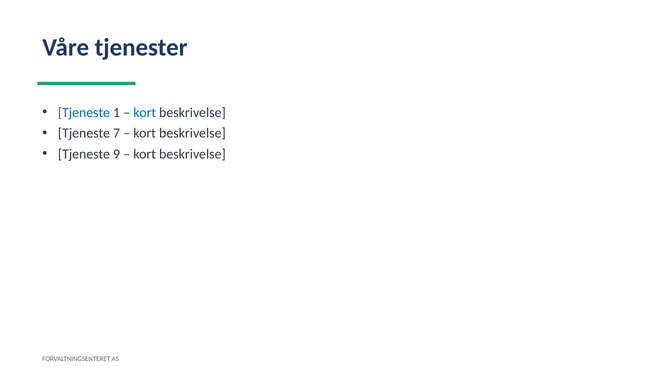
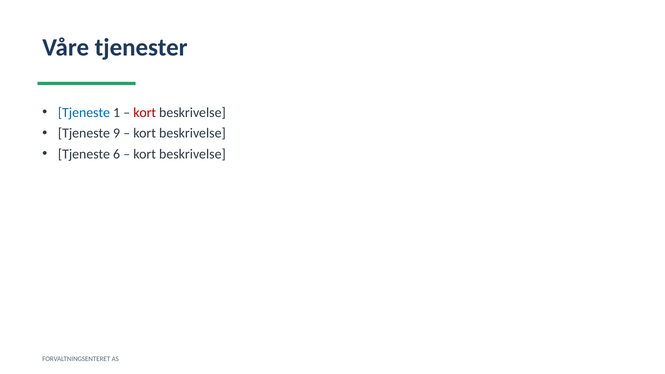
kort colour: blue -> red (145, 113)
7: 7 -> 9 (117, 133)
9: 9 -> 6 (117, 154)
